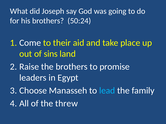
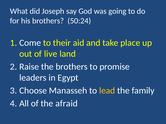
sins: sins -> live (51, 54)
lead colour: light blue -> yellow (107, 91)
threw: threw -> afraid (67, 104)
